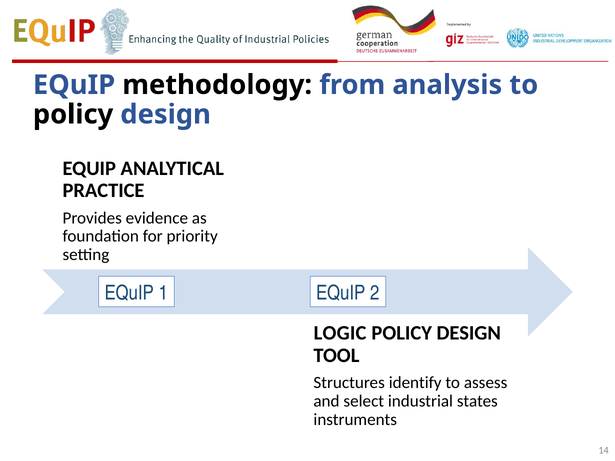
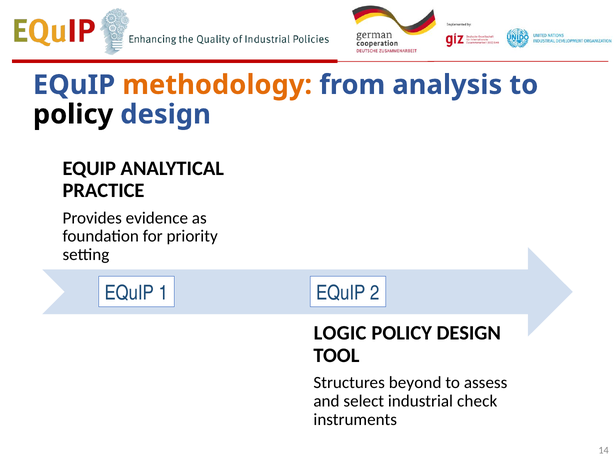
methodology colour: black -> orange (217, 85)
identify: identify -> beyond (415, 383)
states: states -> check (477, 401)
